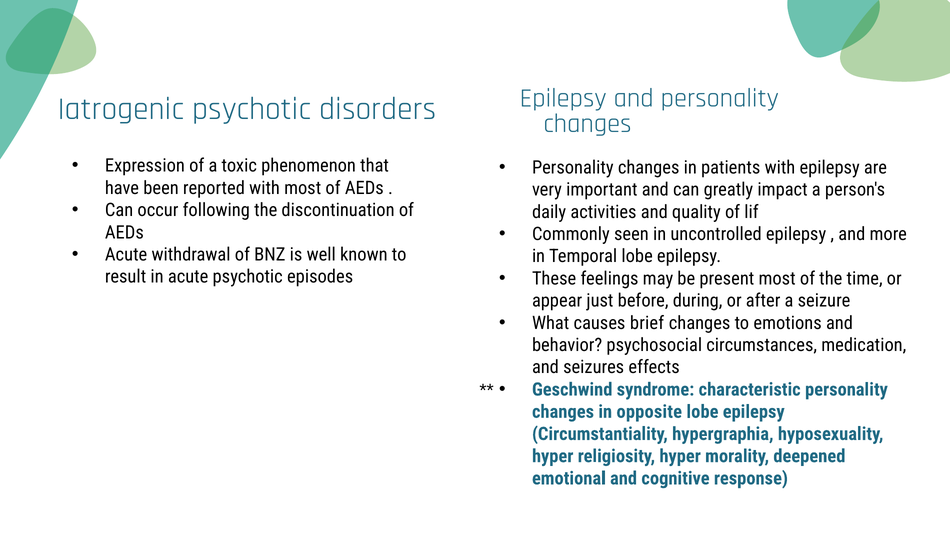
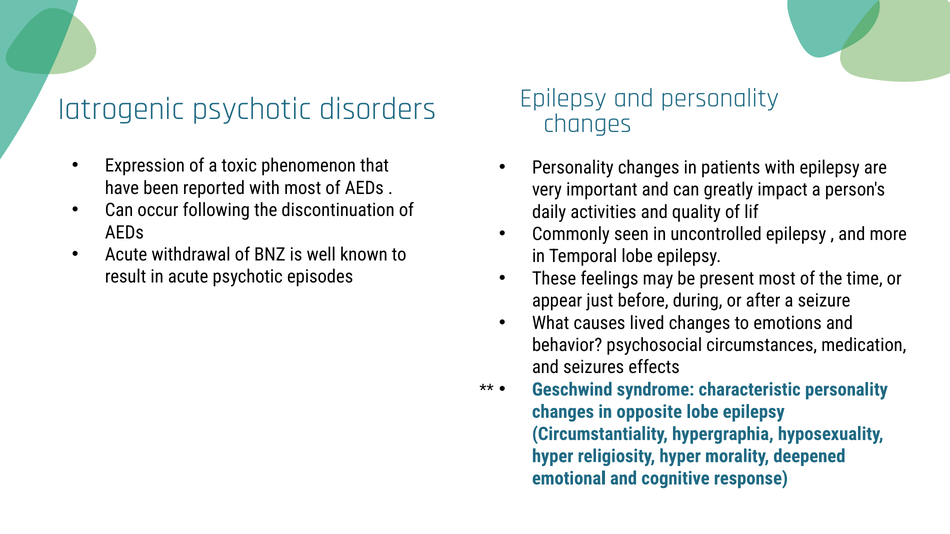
brief: brief -> lived (647, 323)
